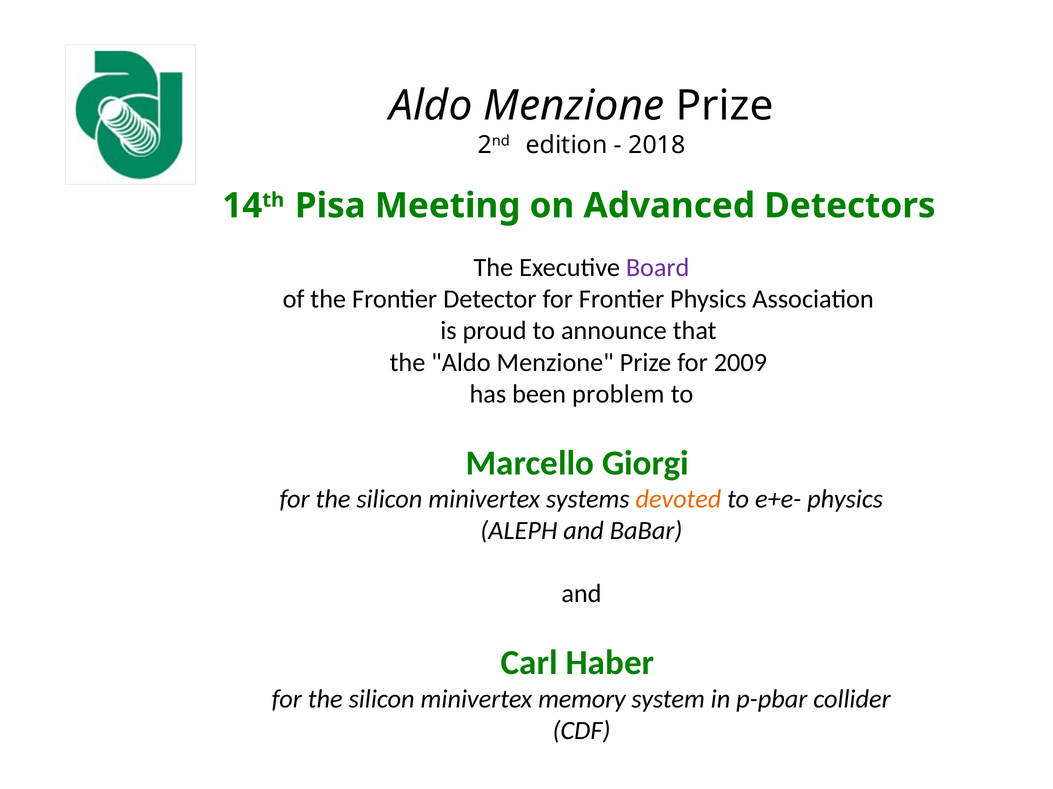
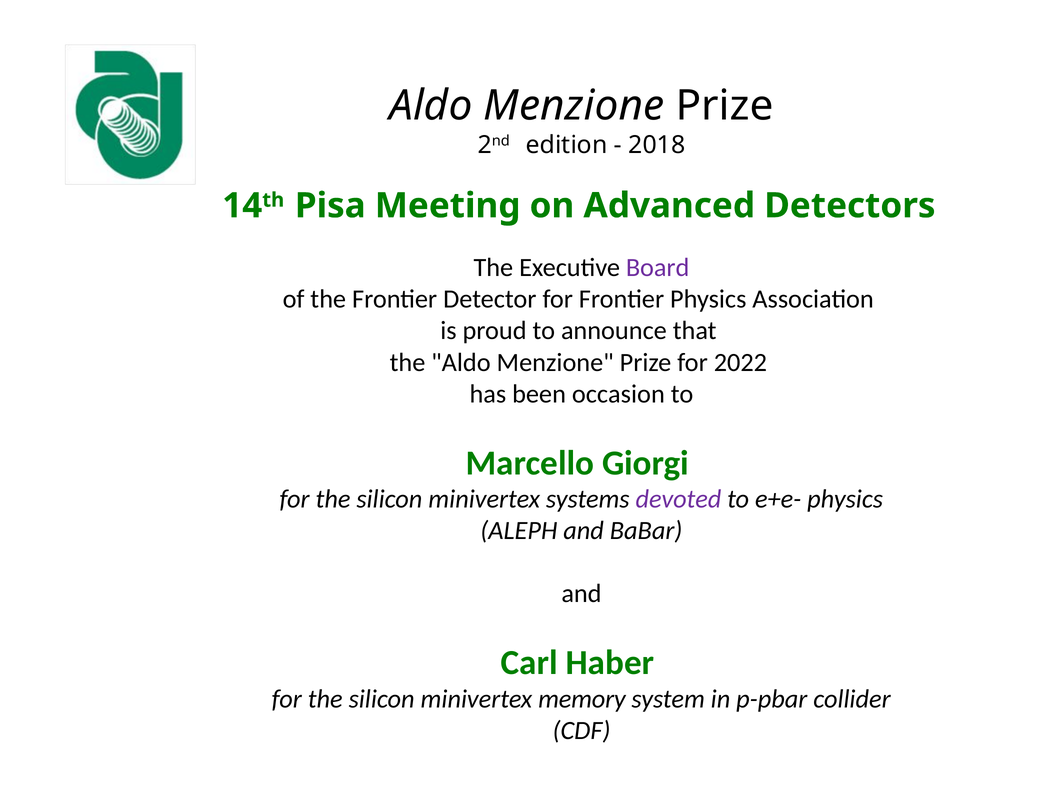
2009: 2009 -> 2022 (740, 363)
problem: problem -> occasion (618, 394)
devoted colour: orange -> purple (678, 500)
